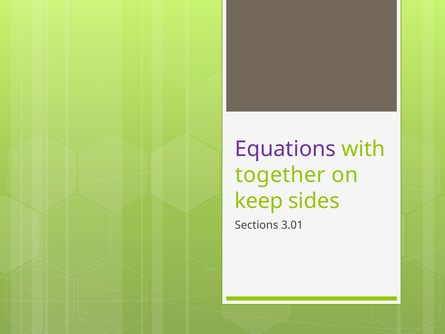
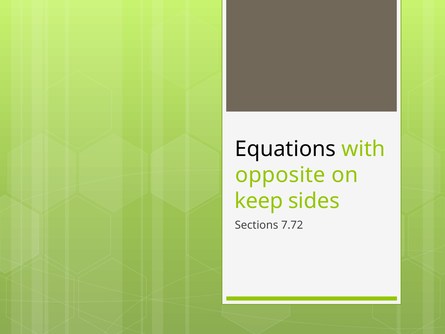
Equations colour: purple -> black (285, 149)
together: together -> opposite (280, 175)
3.01: 3.01 -> 7.72 (292, 225)
